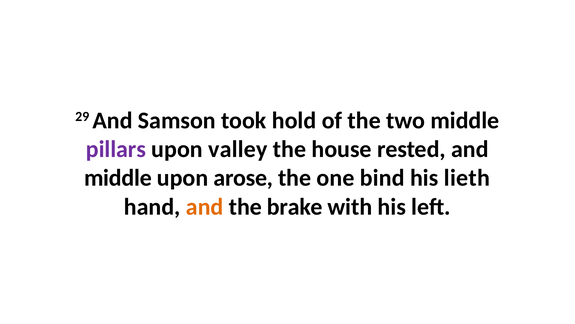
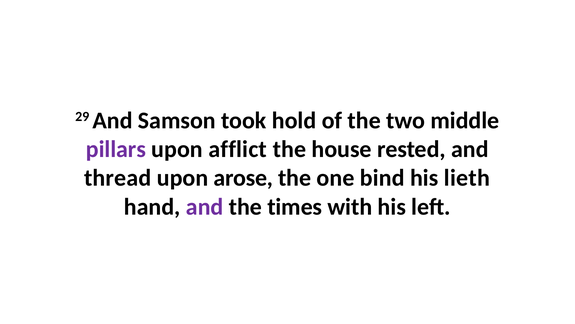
valley: valley -> afflict (238, 149)
middle: middle -> thread (118, 178)
and colour: orange -> purple (205, 206)
brake: brake -> times (295, 206)
